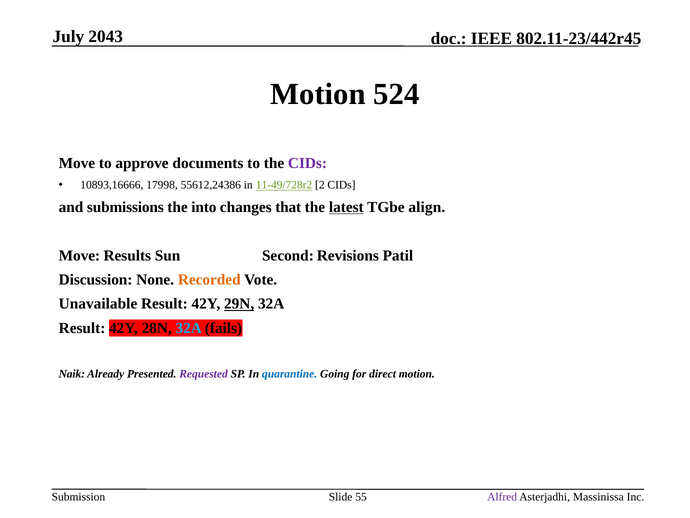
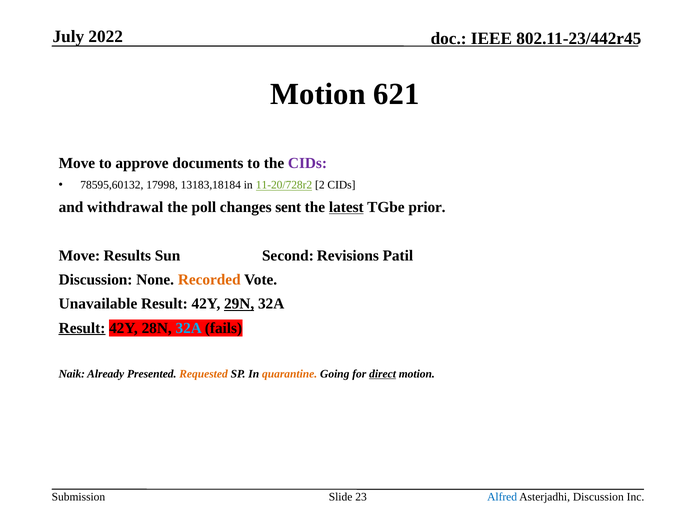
2043: 2043 -> 2022 (106, 37)
524: 524 -> 621 (396, 94)
10893,16666: 10893,16666 -> 78595,60132 (112, 185)
55612,24386: 55612,24386 -> 13183,18184 (211, 185)
11-49/728r2: 11-49/728r2 -> 11-20/728r2 (284, 185)
submissions: submissions -> withdrawal (125, 207)
into: into -> poll (204, 207)
that: that -> sent (288, 207)
align: align -> prior (427, 207)
Result underline: none -> present (82, 328)
Requested colour: purple -> orange (204, 373)
quarantine colour: blue -> orange (290, 373)
direct underline: none -> present (383, 373)
55: 55 -> 23 (361, 496)
Alfred colour: purple -> blue (502, 496)
Asterjadhi Massinissa: Massinissa -> Discussion (598, 496)
